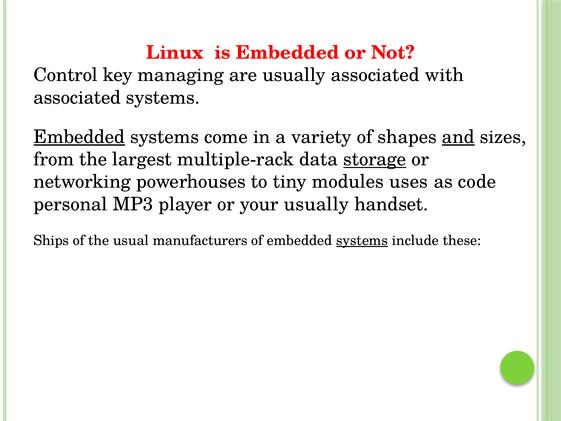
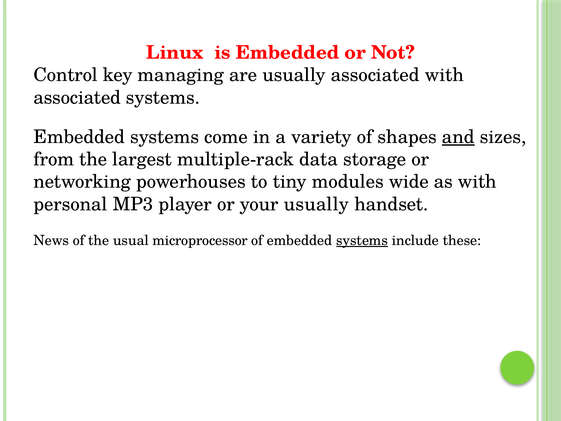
Embedded underline: present -> none (79, 137)
storage underline: present -> none (375, 159)
uses: uses -> wide (409, 182)
as code: code -> with (477, 182)
Ships: Ships -> News (51, 240)
manufacturers: manufacturers -> microprocessor (200, 240)
